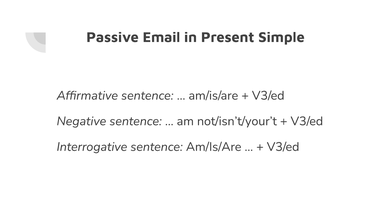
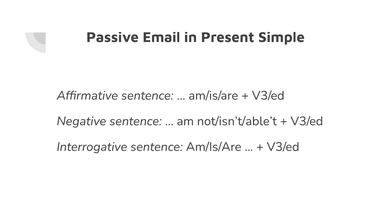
not/isn’t/your’t: not/isn’t/your’t -> not/isn’t/able’t (237, 121)
